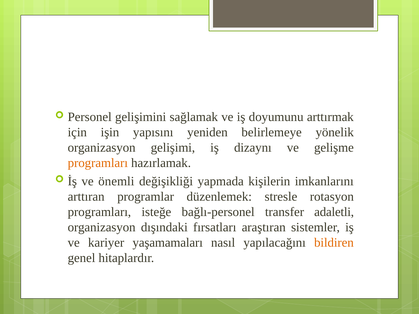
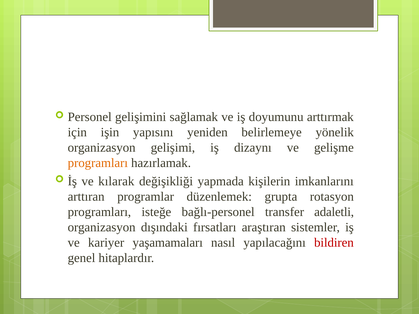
önemli: önemli -> kılarak (116, 181)
stresle: stresle -> grupta (281, 197)
bildiren colour: orange -> red (334, 243)
